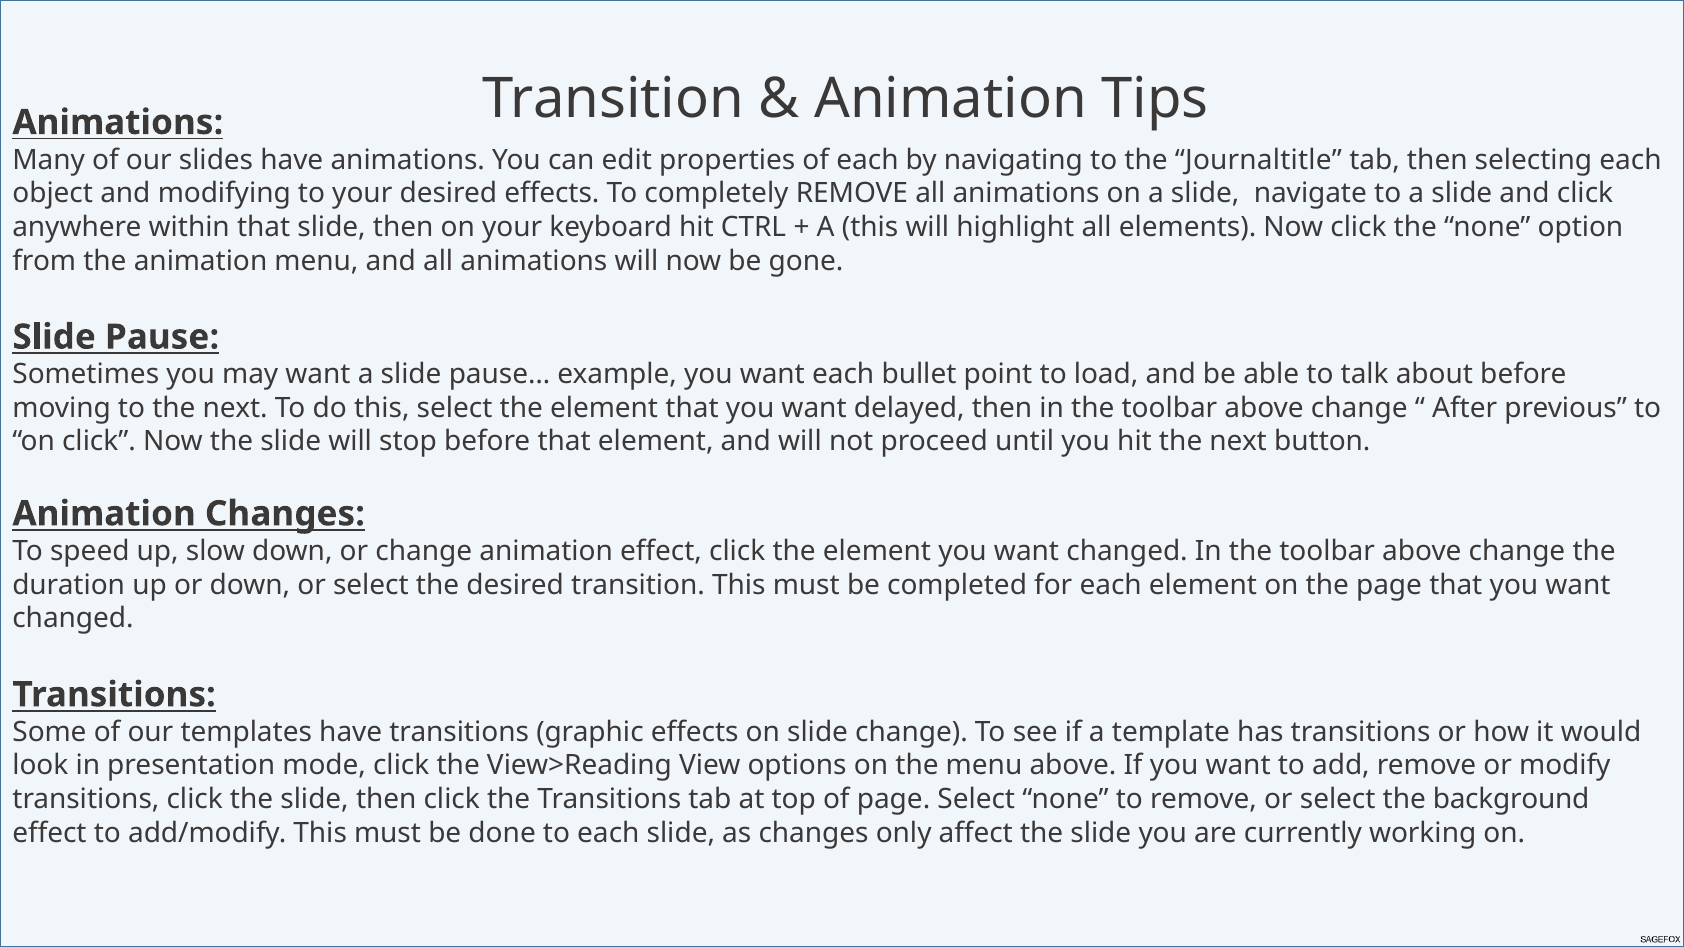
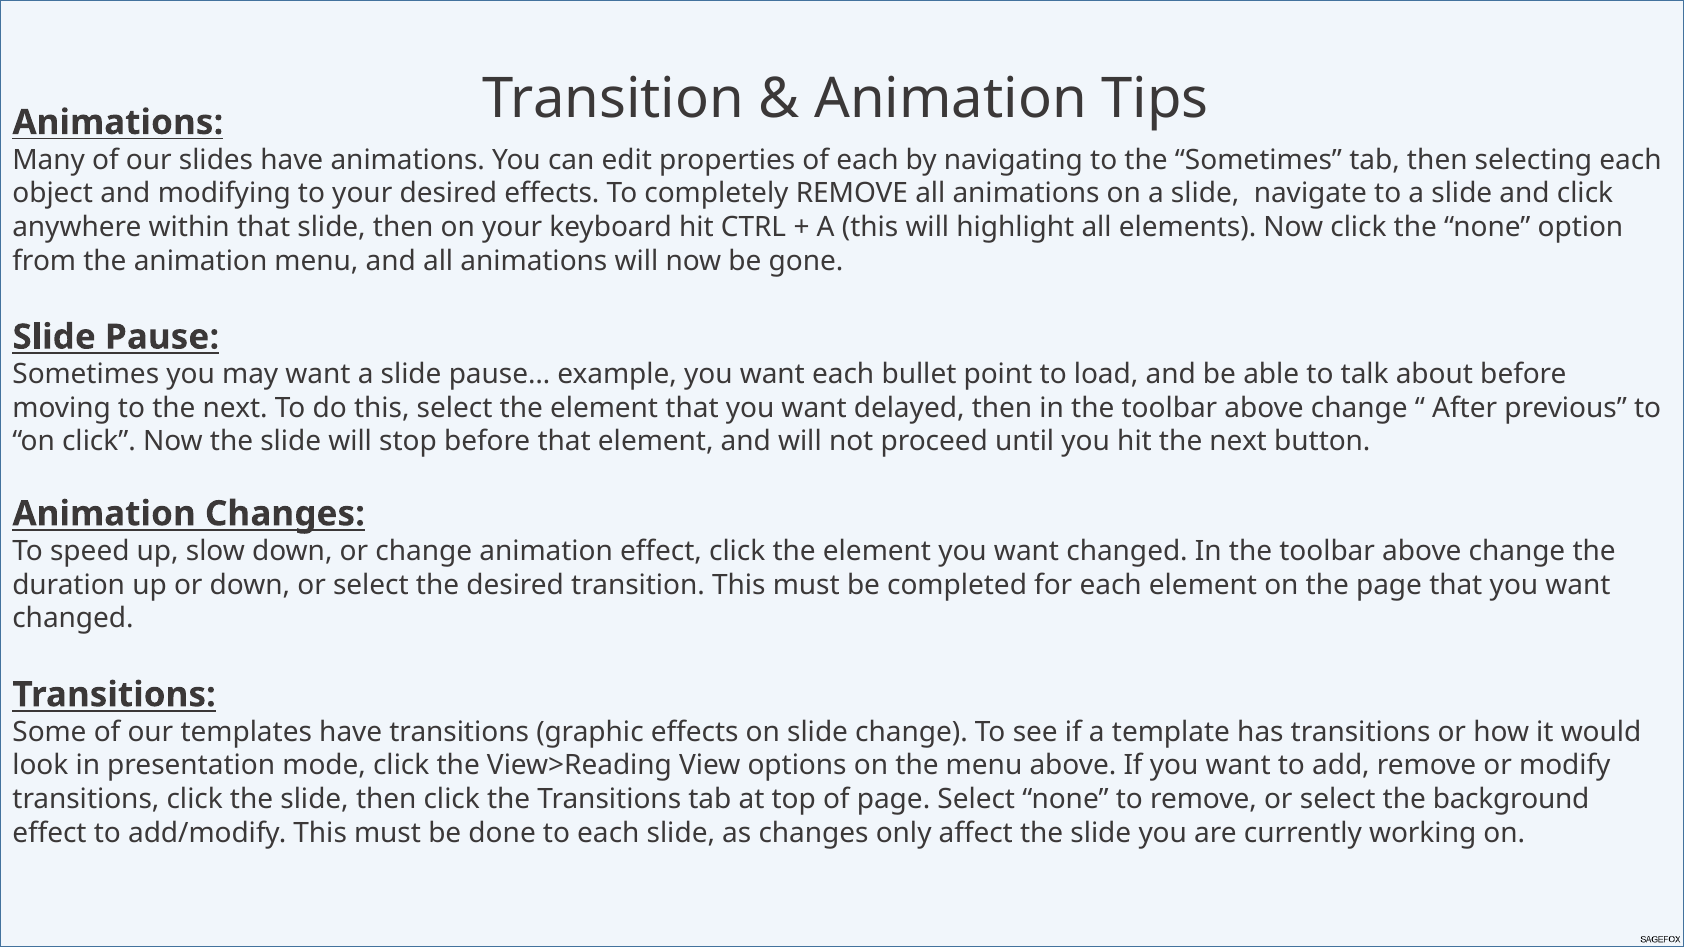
the Journaltitle: Journaltitle -> Sometimes (1258, 160)
